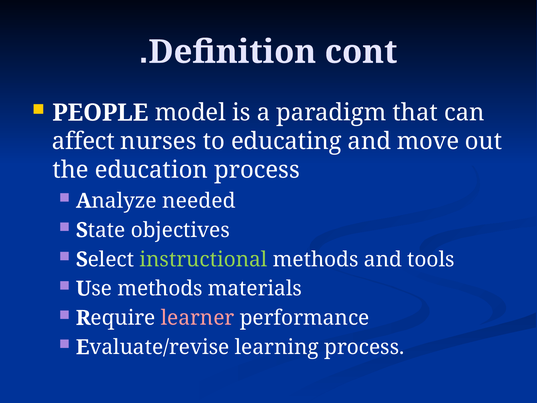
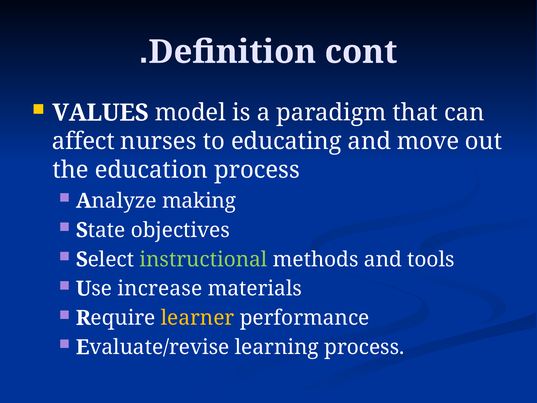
PEOPLE: PEOPLE -> VALUES (100, 113)
needed: needed -> making (199, 201)
Use methods: methods -> increase (160, 289)
learner colour: pink -> yellow (198, 318)
